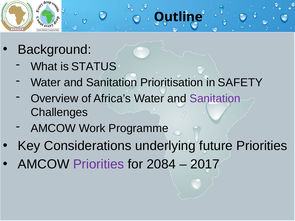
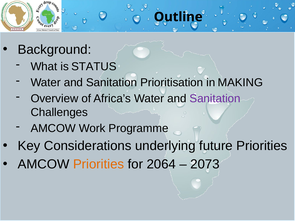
SAFETY: SAFETY -> MAKING (240, 83)
Priorities colour: purple -> orange (99, 164)
2084: 2084 -> 2064 (161, 164)
2017: 2017 -> 2073 (205, 164)
